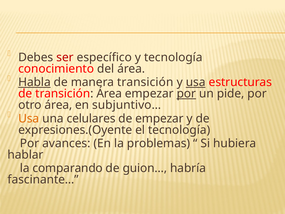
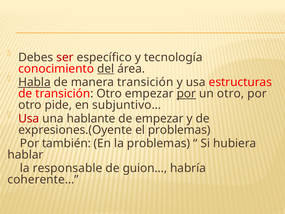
del underline: none -> present (106, 69)
usa underline: present -> none (196, 82)
transición Área: Área -> Otro (109, 94)
un pide: pide -> otro (231, 94)
otro área: área -> pide (58, 105)
Usa colour: orange -> red (29, 118)
celulares: celulares -> hablante (91, 118)
el tecnología: tecnología -> problemas (179, 130)
avances: avances -> también (66, 143)
comparando: comparando -> responsable (68, 168)
fascinante…: fascinante… -> coherente… (43, 179)
